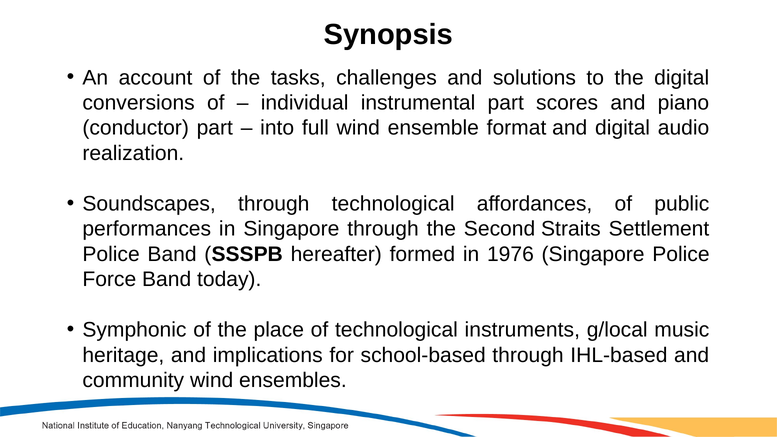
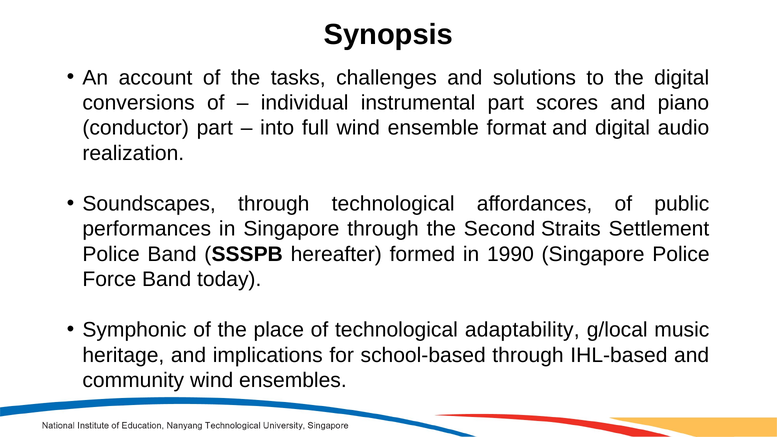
1976: 1976 -> 1990 (510, 254)
instruments: instruments -> adaptability (522, 330)
